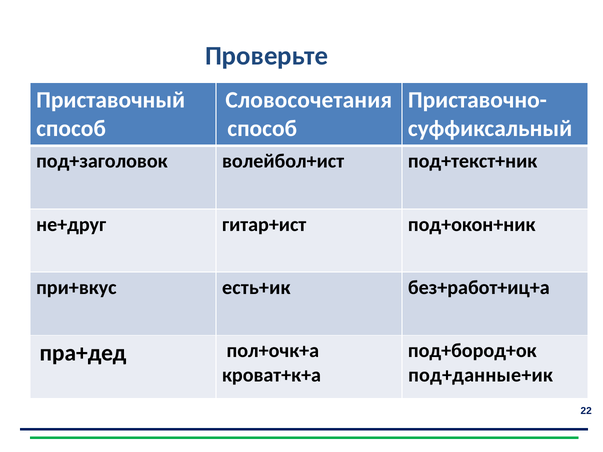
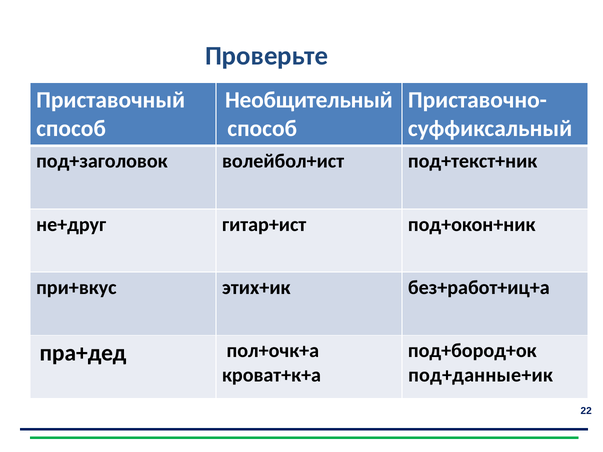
Словосочетания: Словосочетания -> Необщительный (309, 100)
есть+ик: есть+ик -> этих+ик (256, 288)
